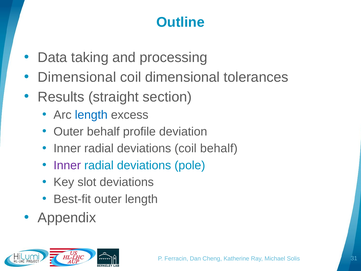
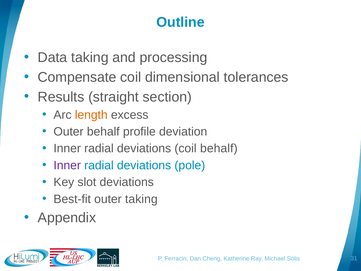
Dimensional: Dimensional -> Compensate (77, 77)
length colour: blue -> orange (91, 115)
outer length: length -> taking (141, 199)
